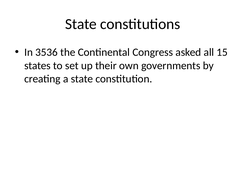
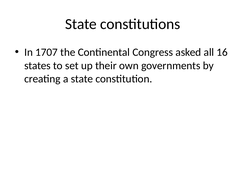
3536: 3536 -> 1707 (47, 52)
15: 15 -> 16 (222, 52)
